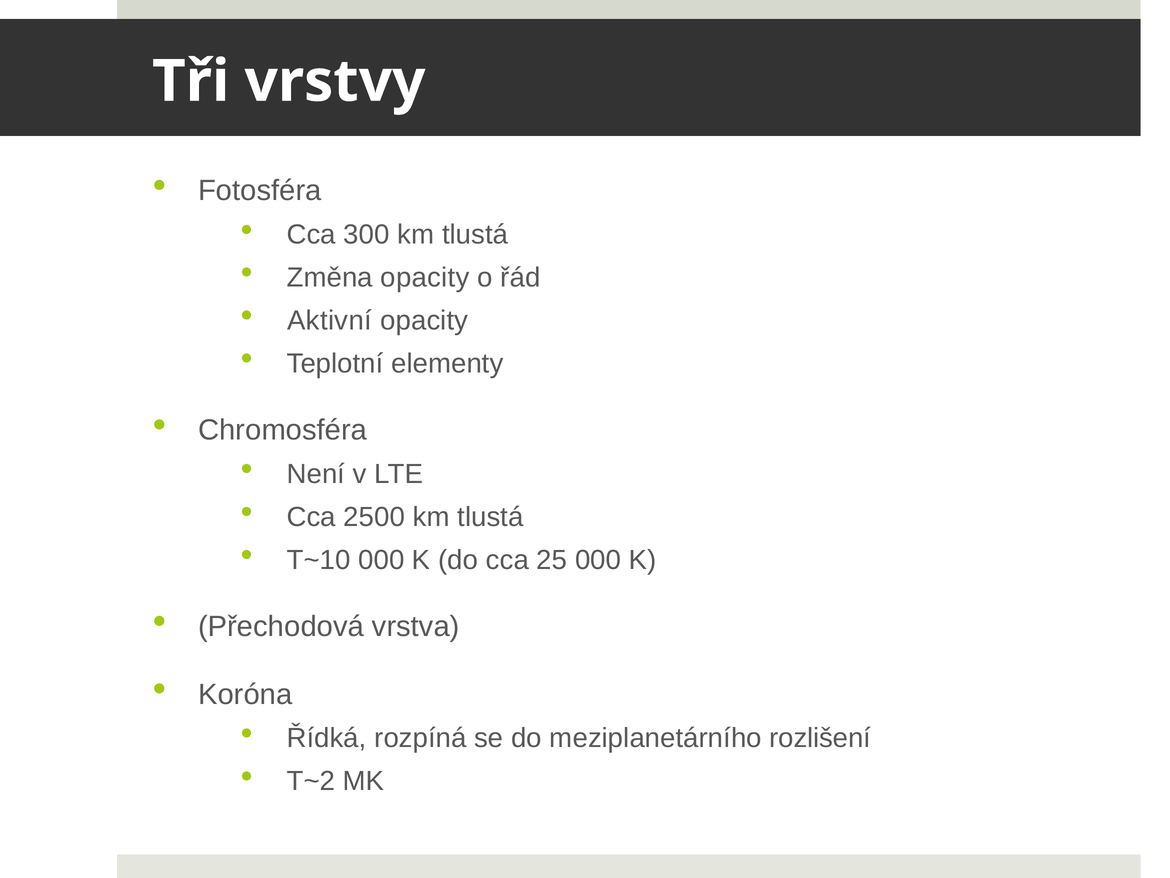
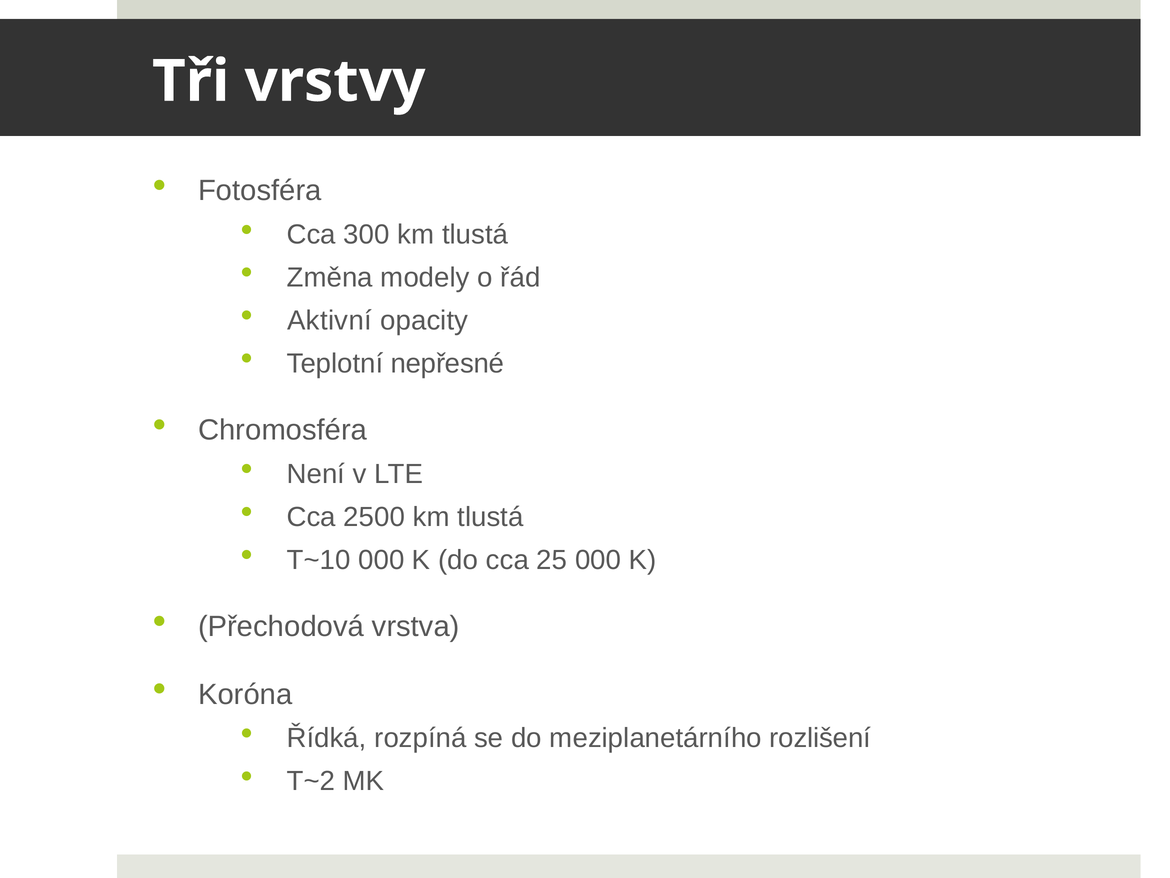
Změna opacity: opacity -> modely (425, 277)
elementy: elementy -> nepřesné (447, 363)
